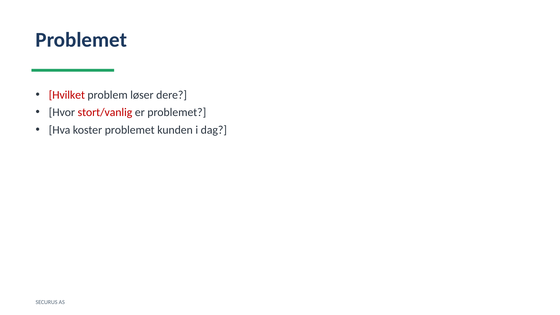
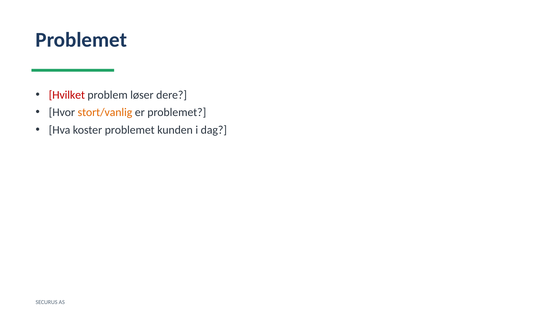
stort/vanlig colour: red -> orange (105, 112)
